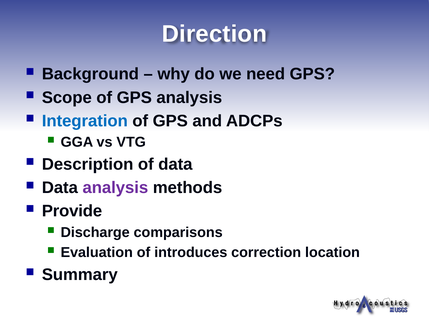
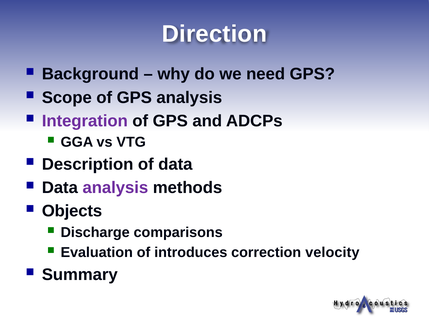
Integration colour: blue -> purple (85, 121)
Provide: Provide -> Objects (72, 211)
location: location -> velocity (332, 252)
